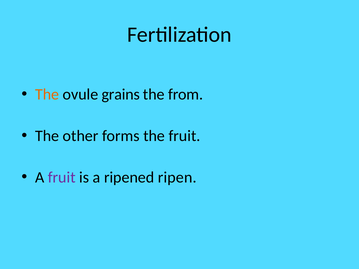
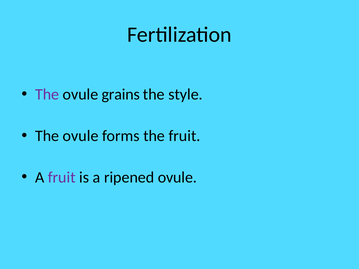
The colour: orange -> purple (47, 94)
from: from -> style (186, 94)
other: other -> ovule (81, 136)
ripened ripen: ripen -> ovule (177, 177)
